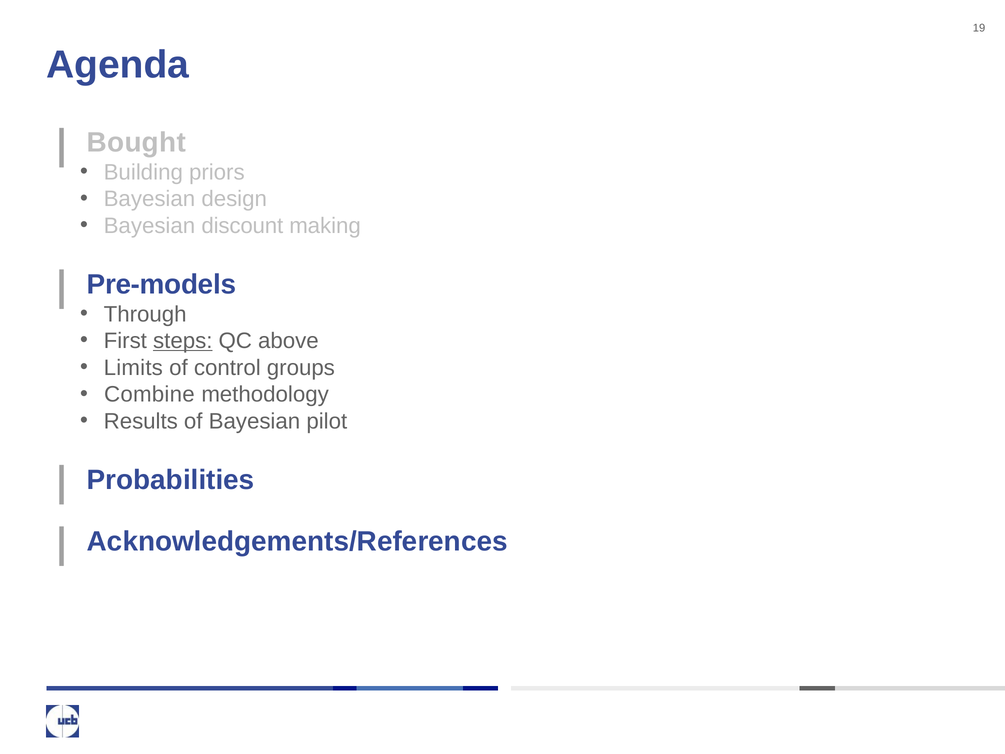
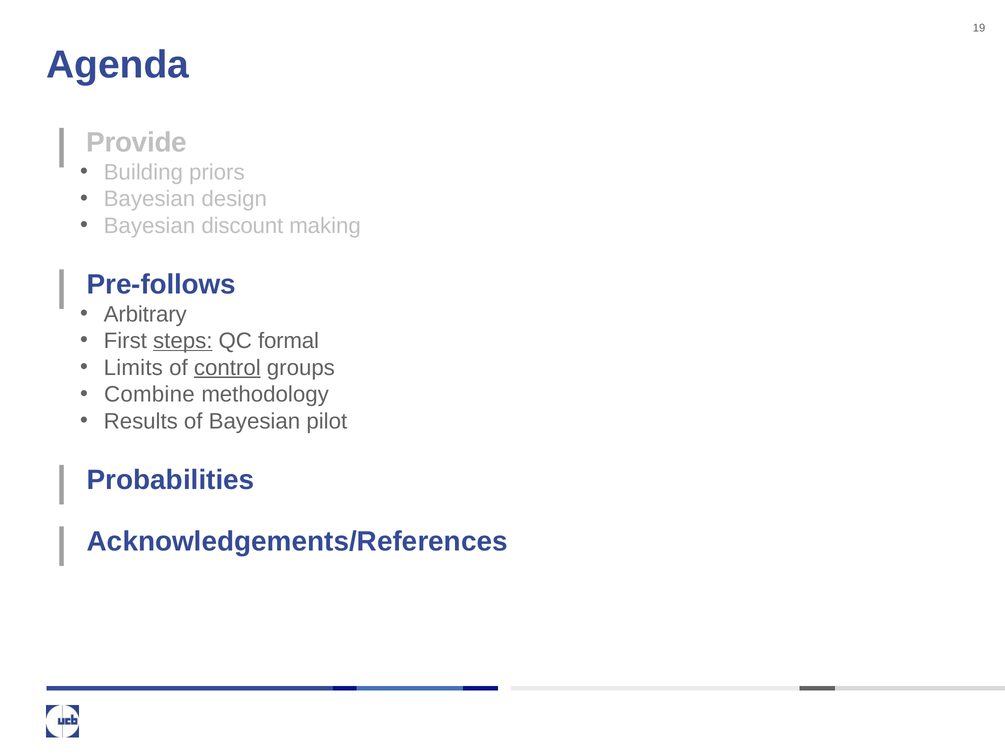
Bought: Bought -> Provide (137, 142)
Pre-models: Pre-models -> Pre-follows (161, 284)
Through: Through -> Arbitrary (145, 314)
above: above -> formal (289, 341)
control underline: none -> present (227, 368)
